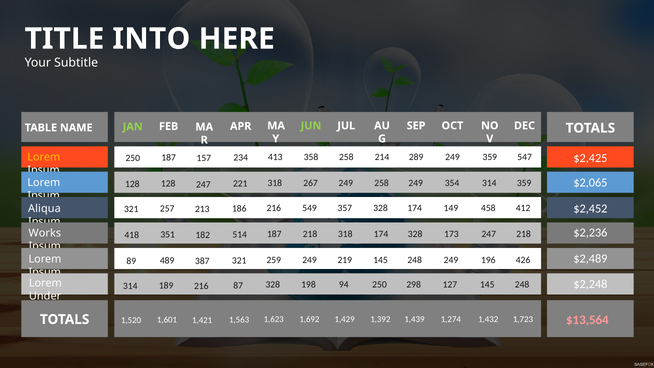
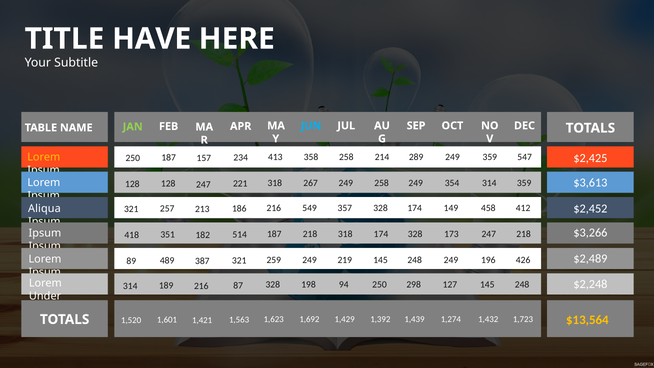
INTO: INTO -> HAVE (152, 39)
JUN colour: light green -> light blue (311, 126)
$2,065: $2,065 -> $3,613 (590, 183)
$2,236: $2,236 -> $3,266 (590, 233)
Works: Works -> Ipsum (45, 233)
$13,564 colour: pink -> yellow (587, 320)
